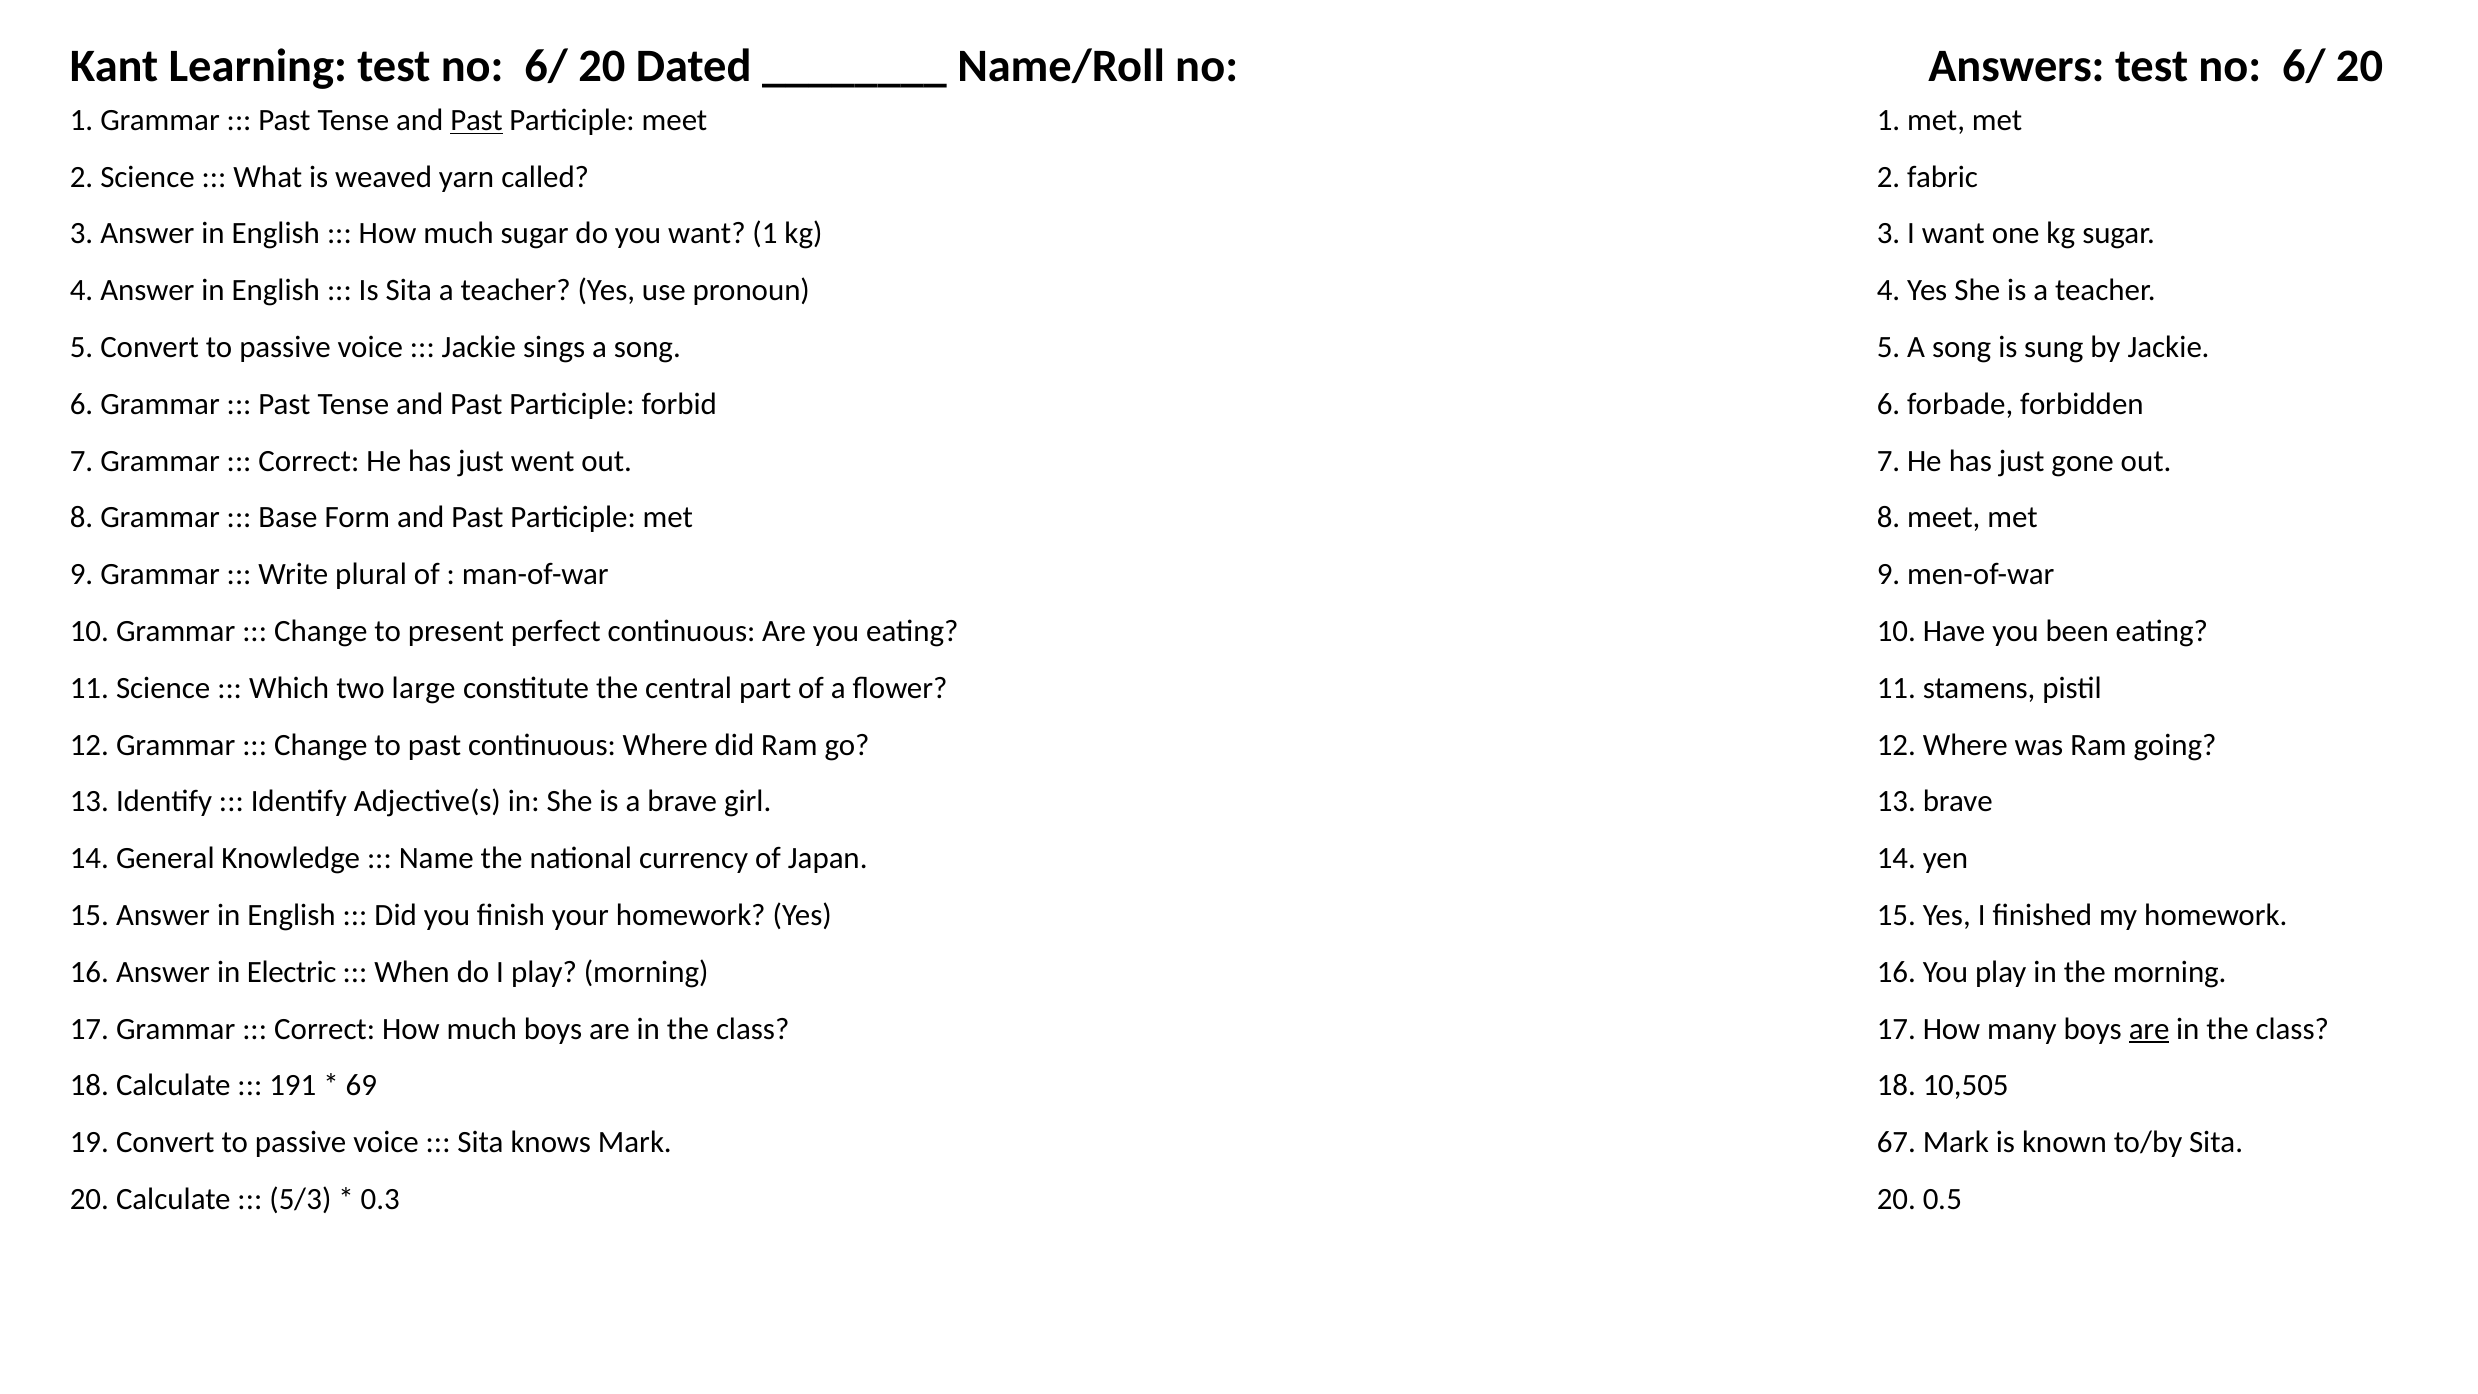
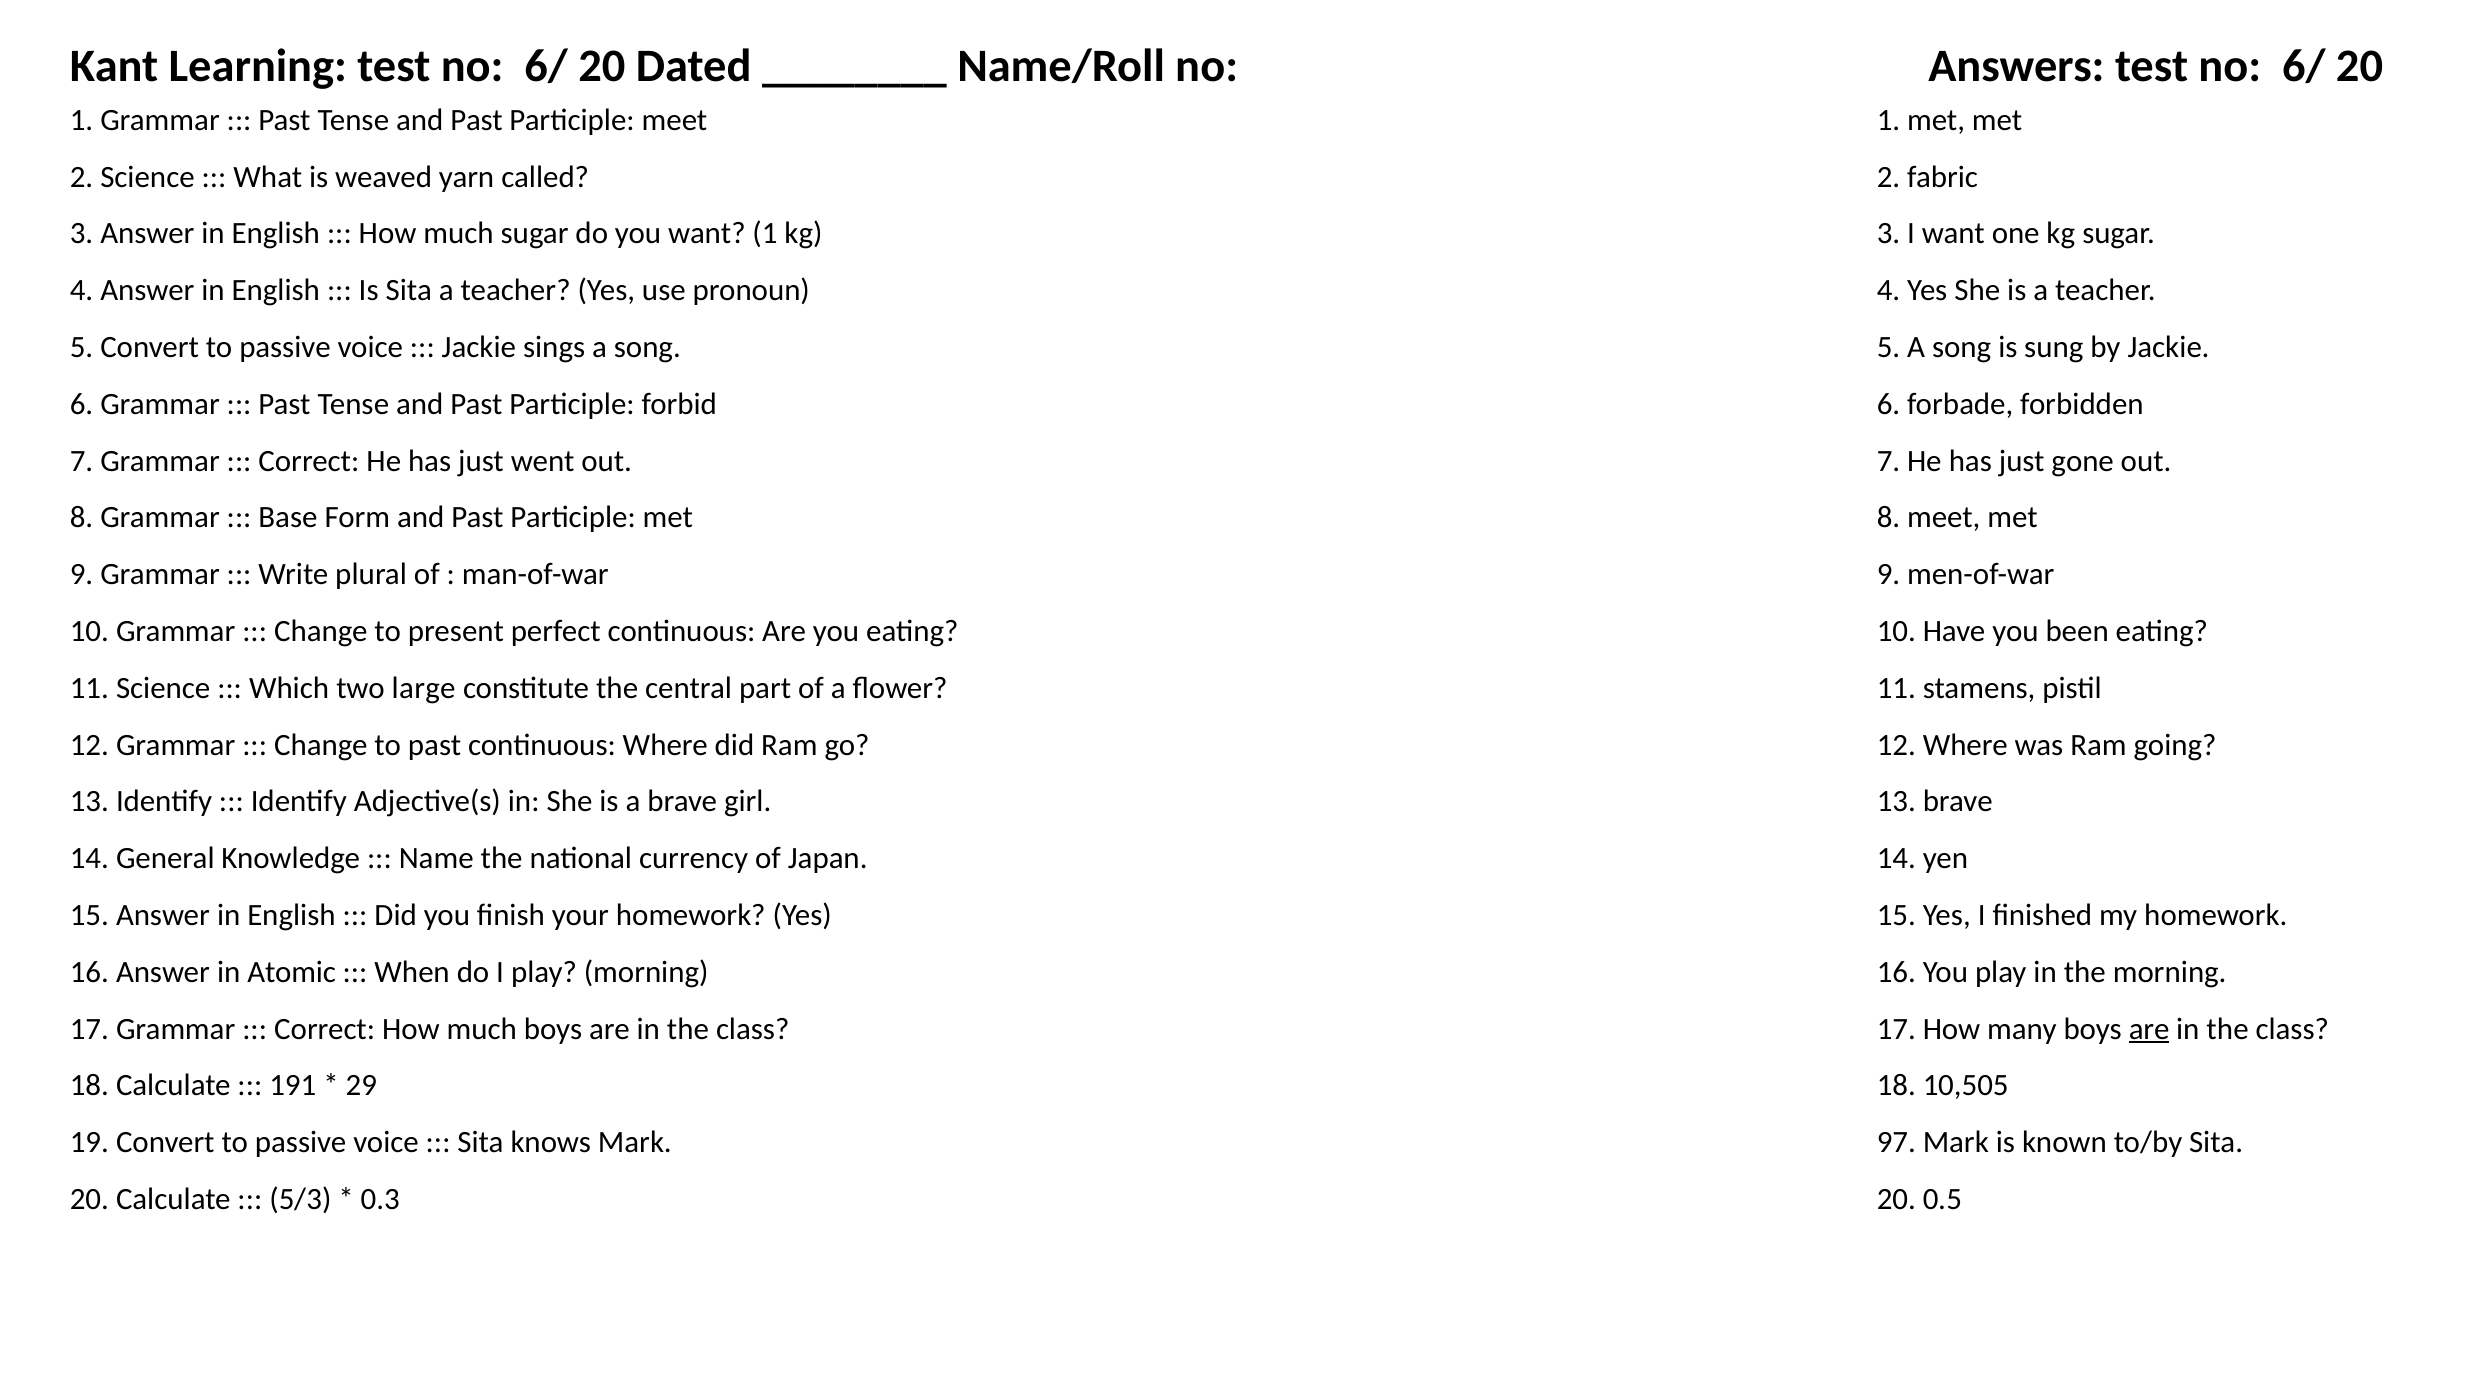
Past underline: present -> none (477, 120)
Electric: Electric -> Atomic (292, 972)
69: 69 -> 29 (361, 1086)
67: 67 -> 97 (1896, 1142)
